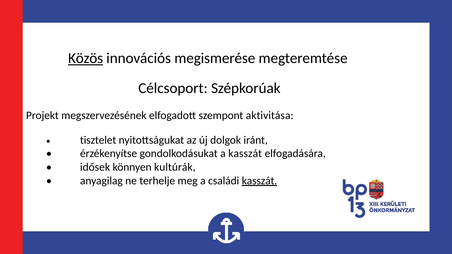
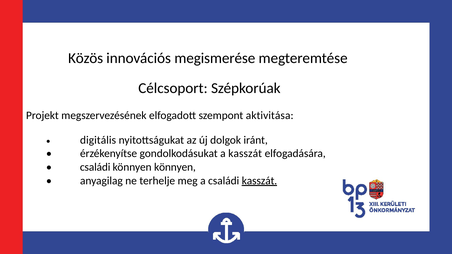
Közös underline: present -> none (86, 58)
tisztelet: tisztelet -> digitális (98, 140)
idősek: idősek -> családi (95, 167)
könnyen kultúrák: kultúrák -> könnyen (175, 167)
